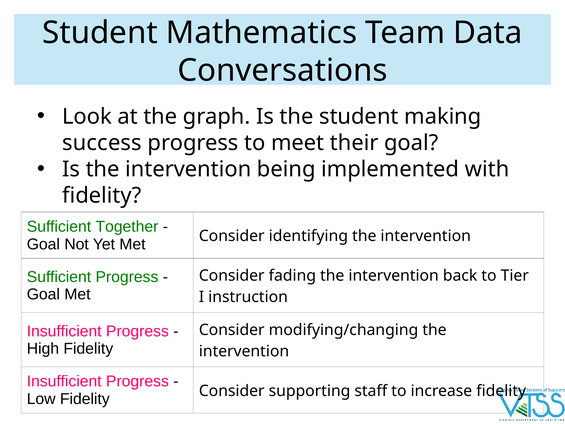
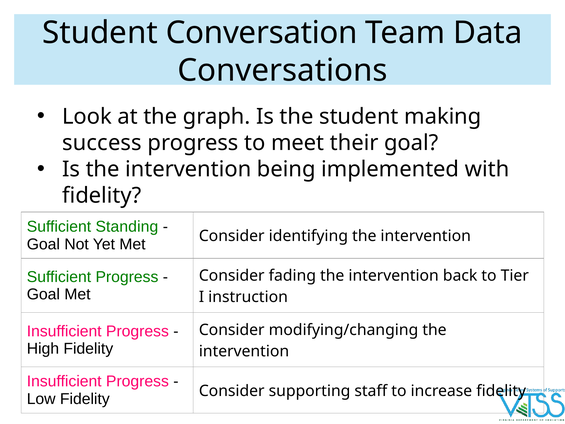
Mathematics: Mathematics -> Conversation (262, 33)
Together: Together -> Standing (127, 227)
